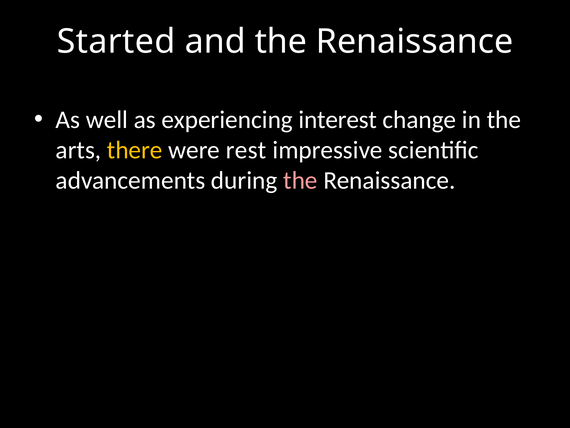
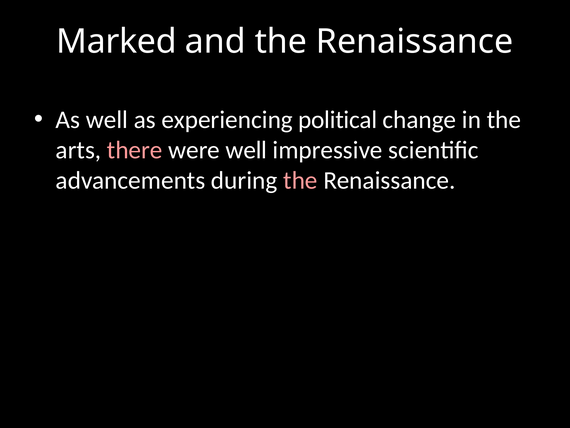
Started: Started -> Marked (116, 42)
interest: interest -> political (338, 120)
there colour: yellow -> pink (135, 150)
were rest: rest -> well (246, 150)
